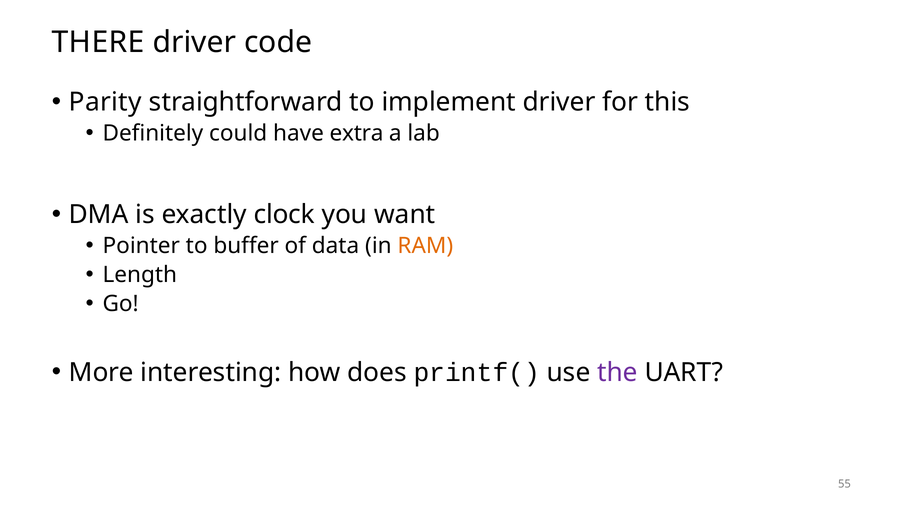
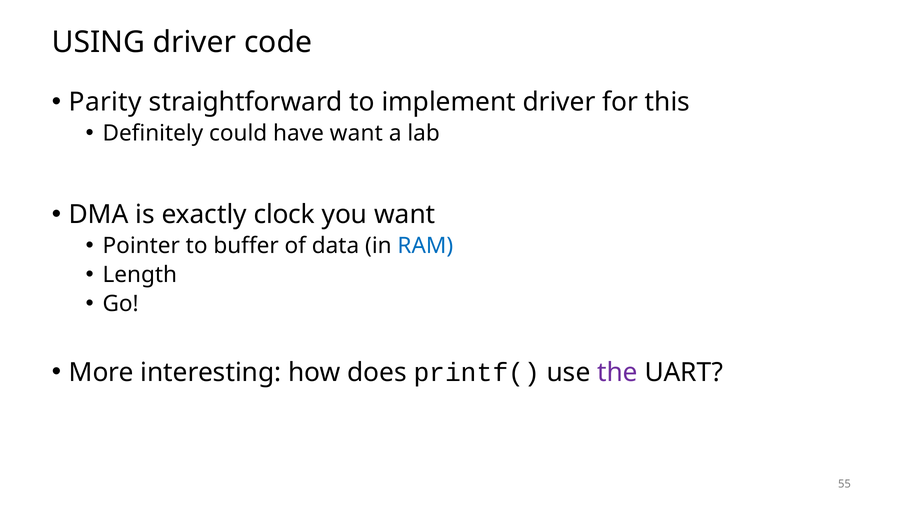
THERE: THERE -> USING (98, 42)
have extra: extra -> want (356, 133)
RAM colour: orange -> blue (425, 246)
